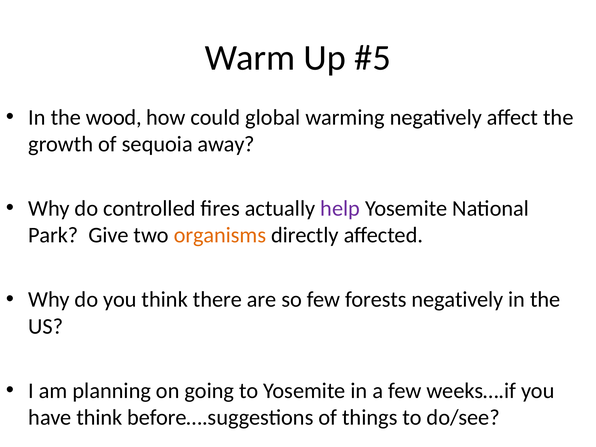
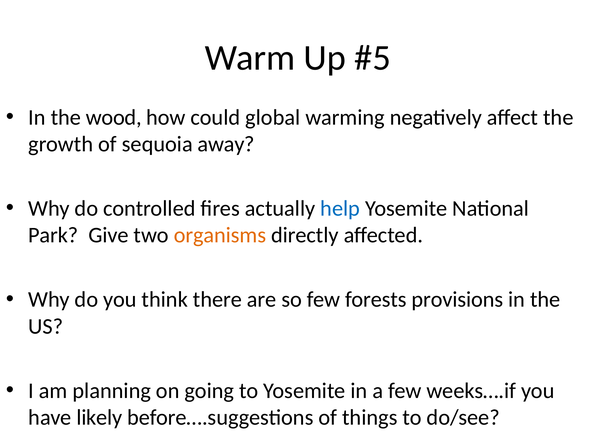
help colour: purple -> blue (340, 208)
forests negatively: negatively -> provisions (457, 300)
have think: think -> likely (99, 418)
